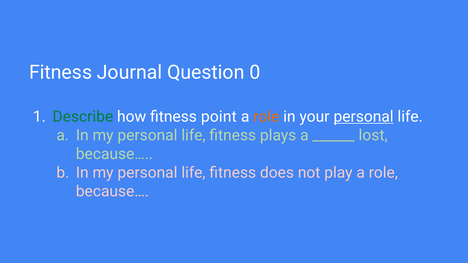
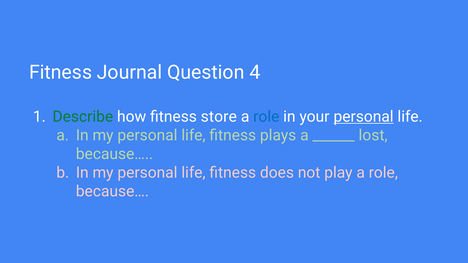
0: 0 -> 4 (255, 73)
point: point -> store (219, 117)
role colour: orange -> blue (266, 117)
